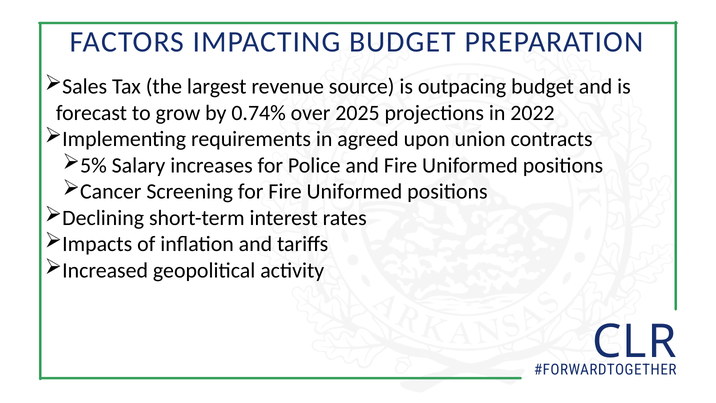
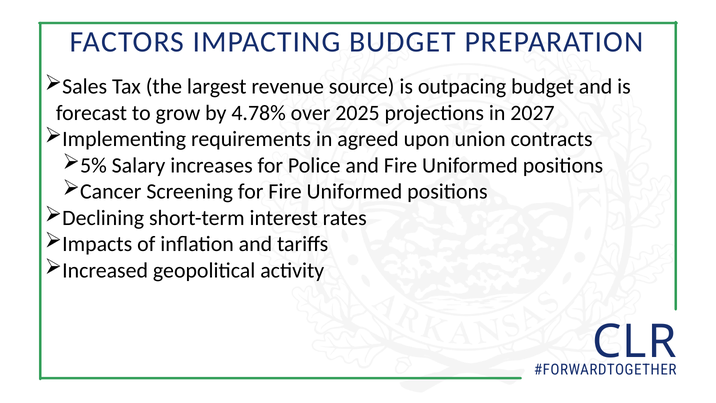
0.74%: 0.74% -> 4.78% (259, 113)
2022: 2022 -> 2027 (532, 113)
